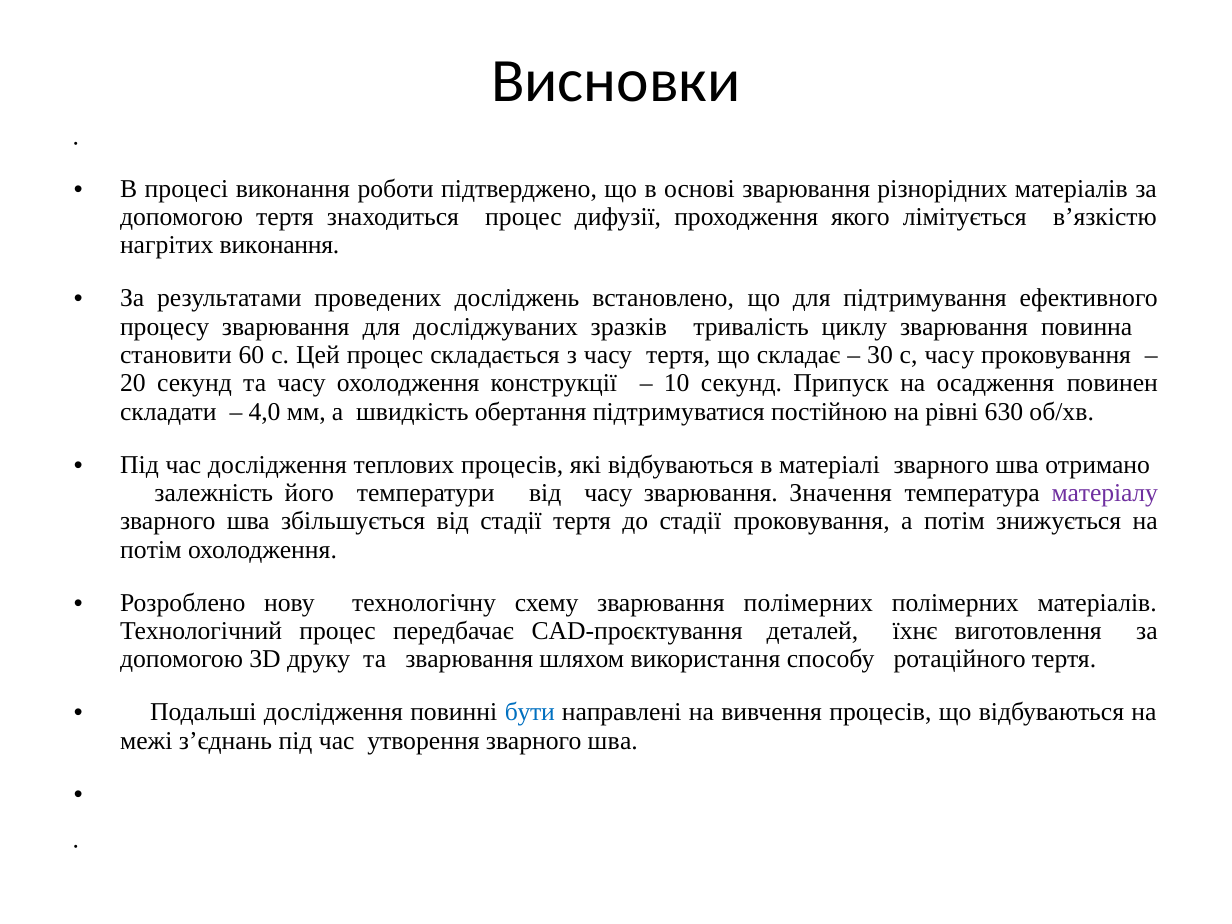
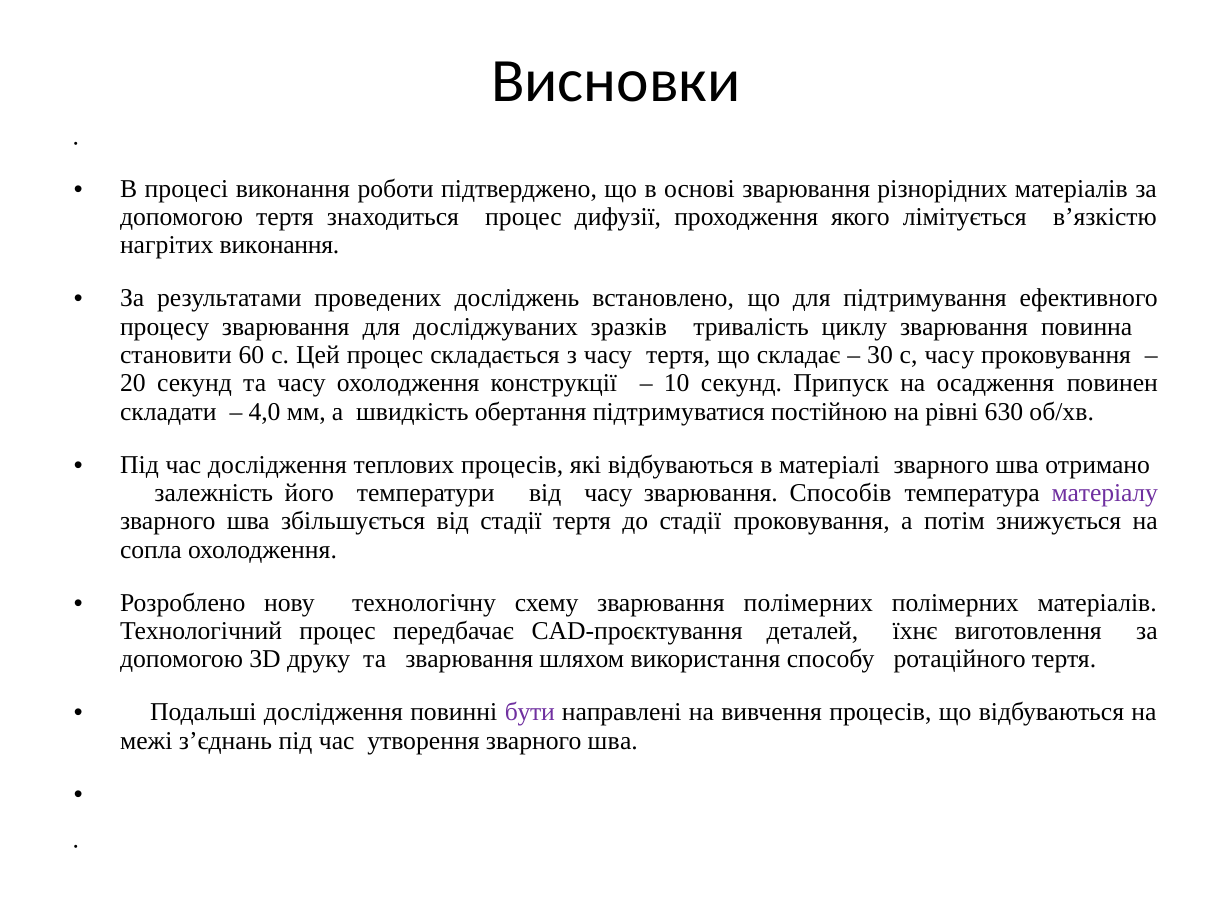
Значення: Значення -> Способів (841, 493)
потім: потім -> сопла (151, 550)
бути colour: blue -> purple (530, 712)
